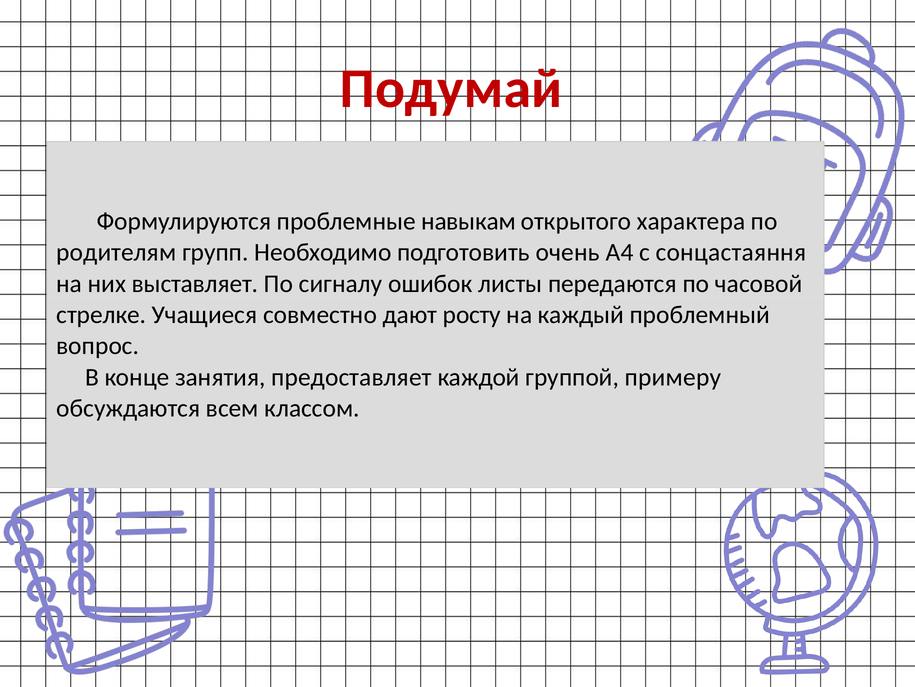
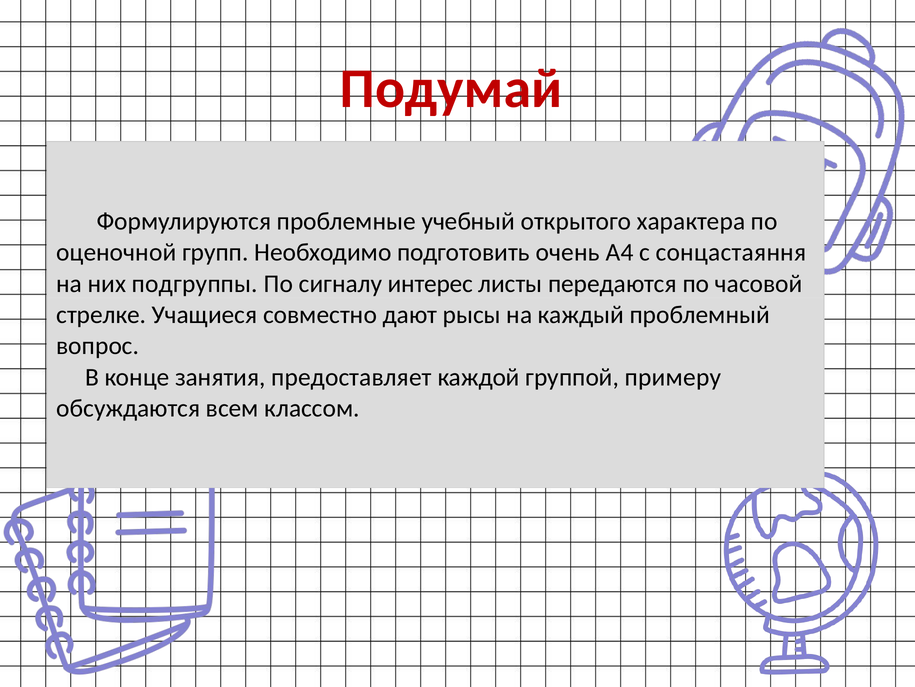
навыкам: навыкам -> учебный (468, 221)
родителям: родителям -> оценочной (116, 252)
выставляет: выставляет -> подгруппы (195, 283)
ошибок: ошибок -> интерес (430, 283)
росту: росту -> рысы (472, 315)
